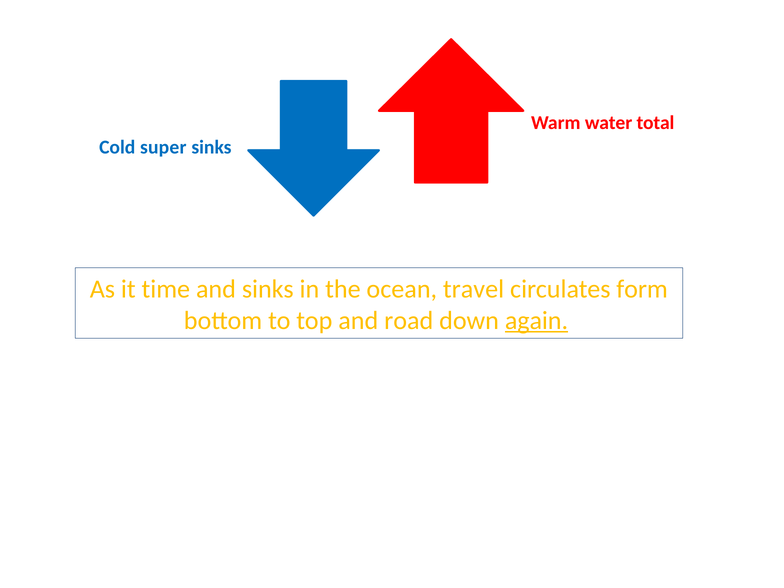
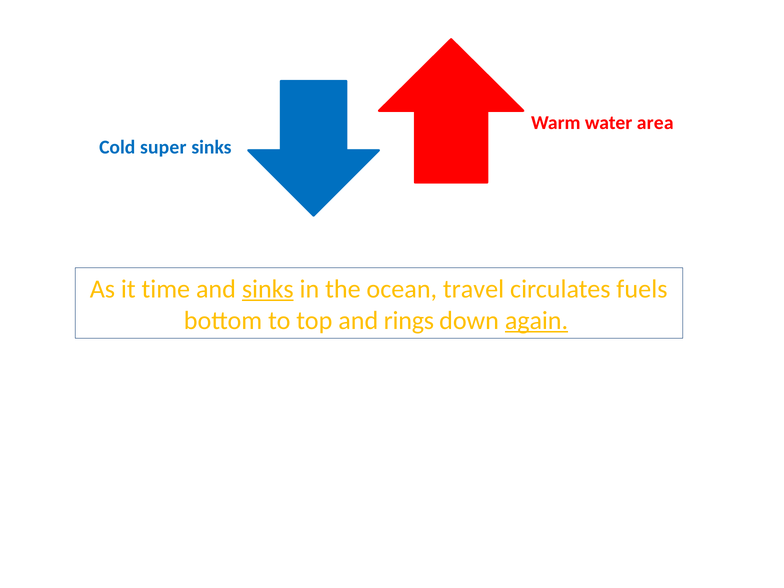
total: total -> area (655, 123)
sinks underline: none -> present (268, 289)
form: form -> fuels (642, 289)
road: road -> rings (409, 321)
